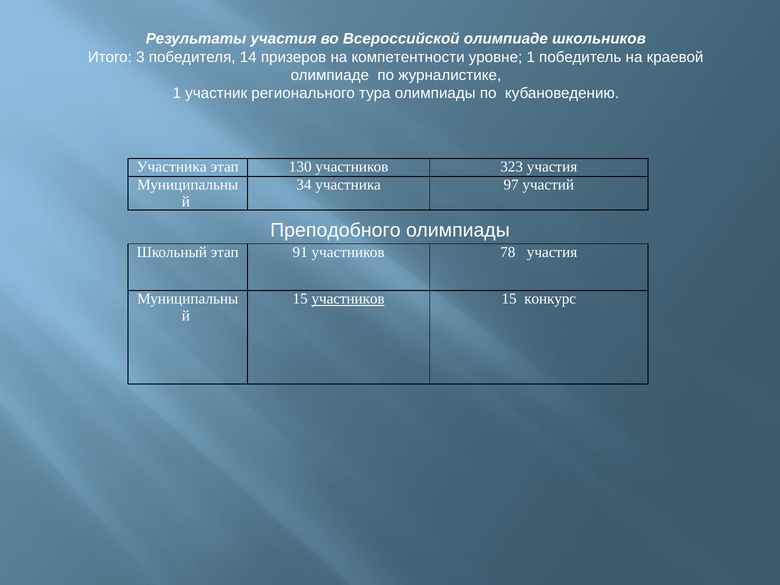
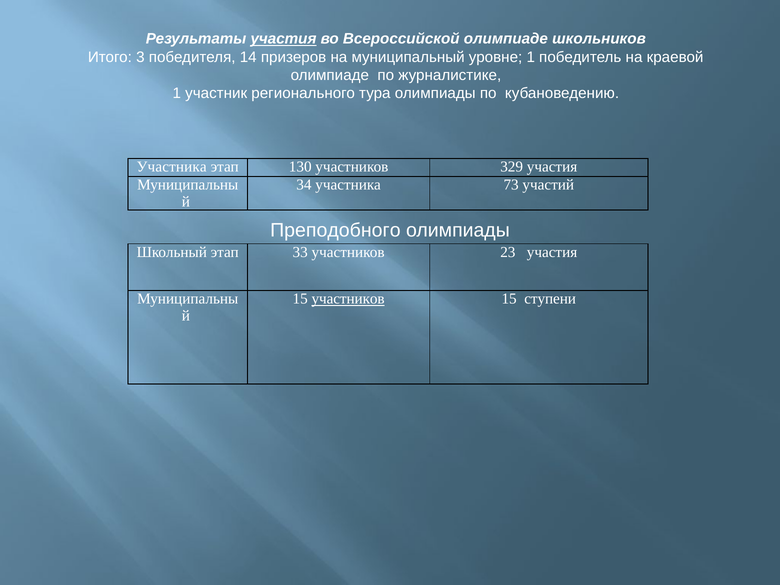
участия underline: none -> present (283, 39)
компетентности: компетентности -> муниципальный (408, 57)
323: 323 -> 329 (512, 167)
97: 97 -> 73 (511, 185)
91: 91 -> 33 (300, 252)
78: 78 -> 23 (508, 252)
конкурс: конкурс -> ступени (550, 299)
